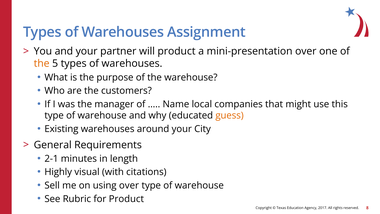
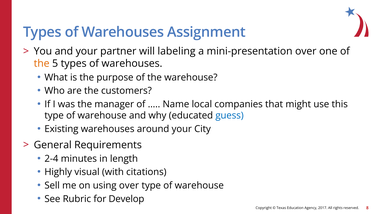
will product: product -> labeling (177, 51)
guess colour: orange -> blue (230, 115)
2-1: 2-1 -> 2-4 (51, 159)
for Product: Product -> Develop (126, 199)
